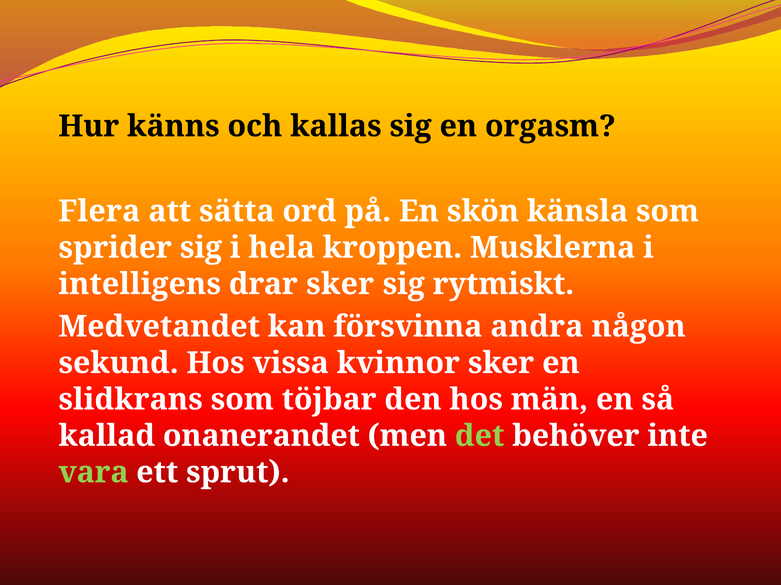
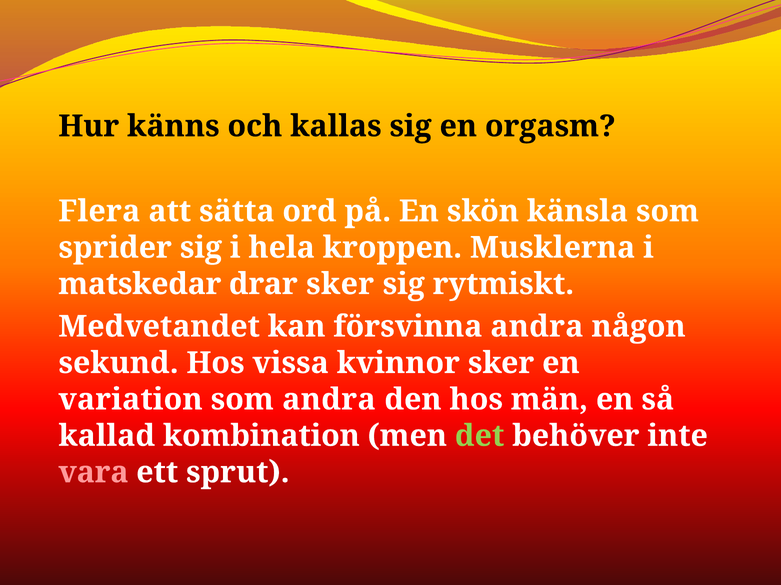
intelligens: intelligens -> matskedar (140, 284)
slidkrans: slidkrans -> variation (131, 400)
som töjbar: töjbar -> andra (329, 400)
onanerandet: onanerandet -> kombination (261, 436)
vara colour: light green -> pink (93, 473)
